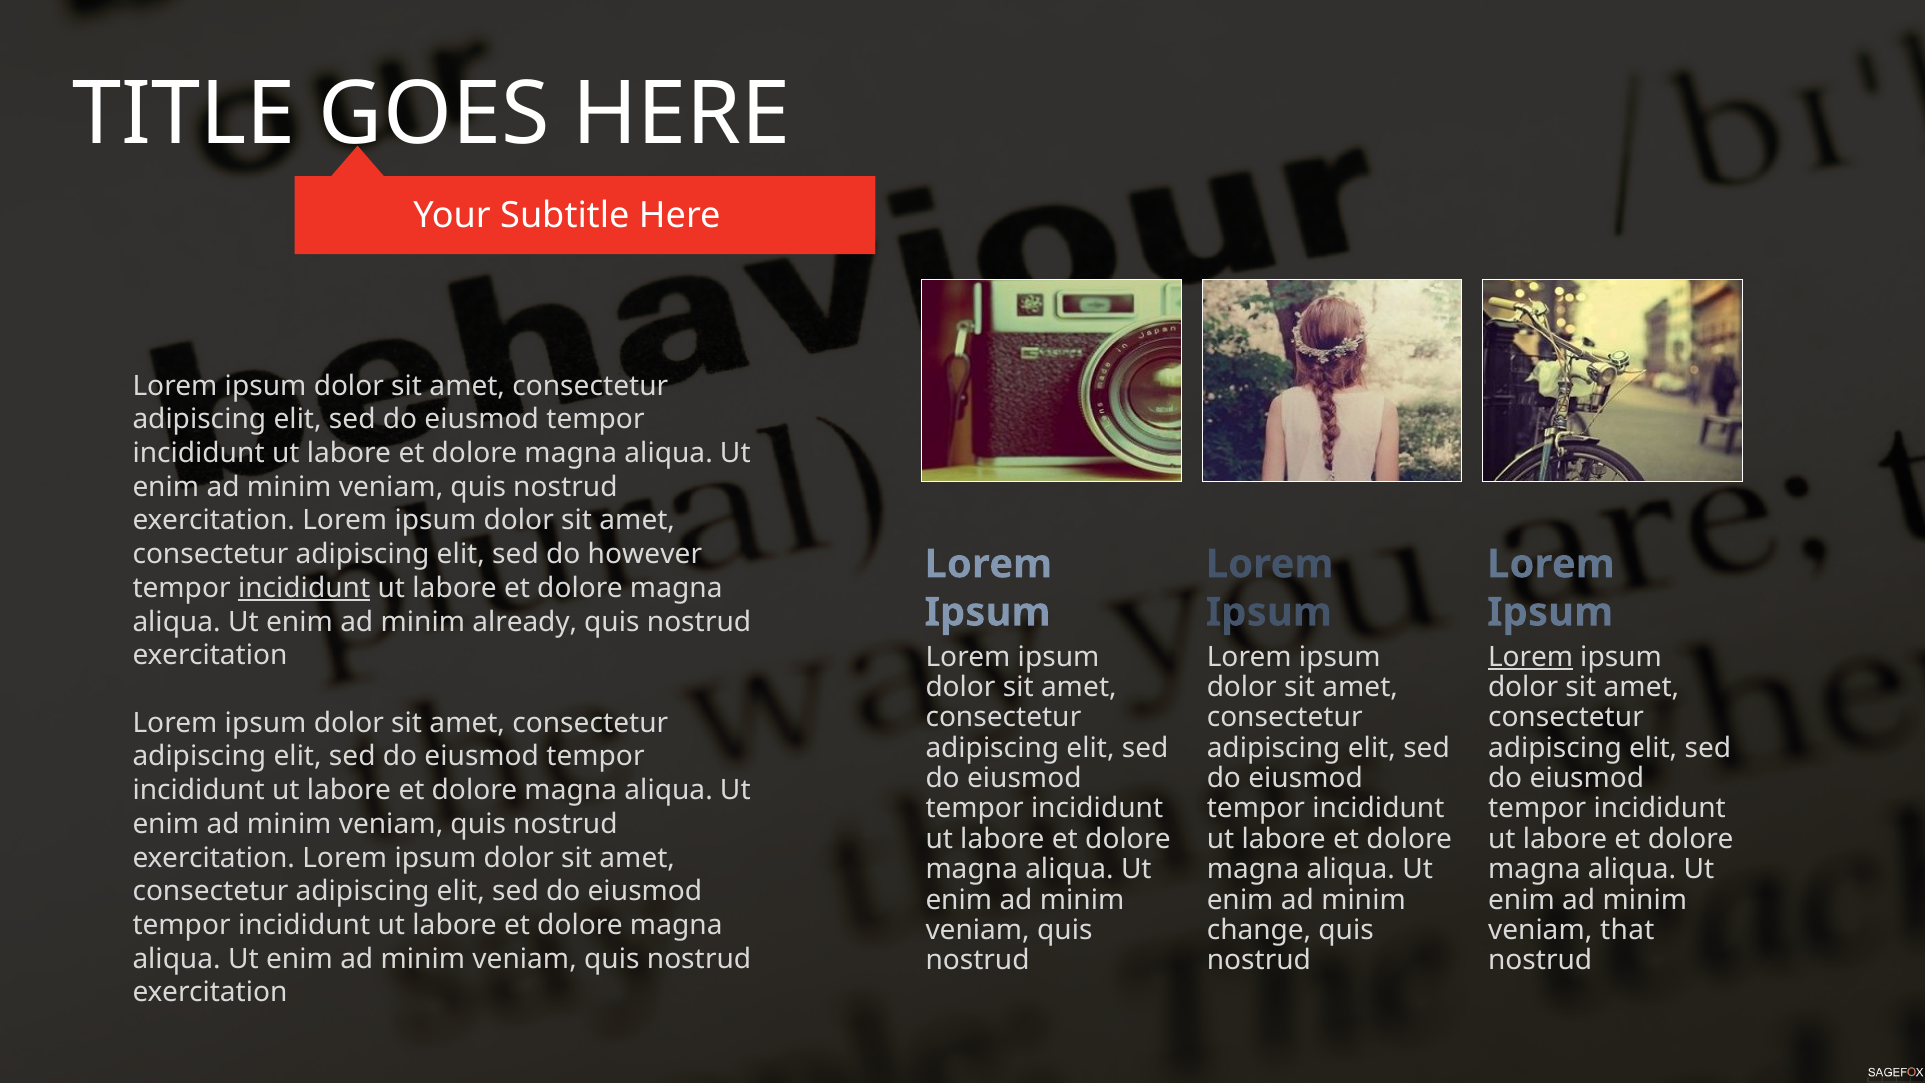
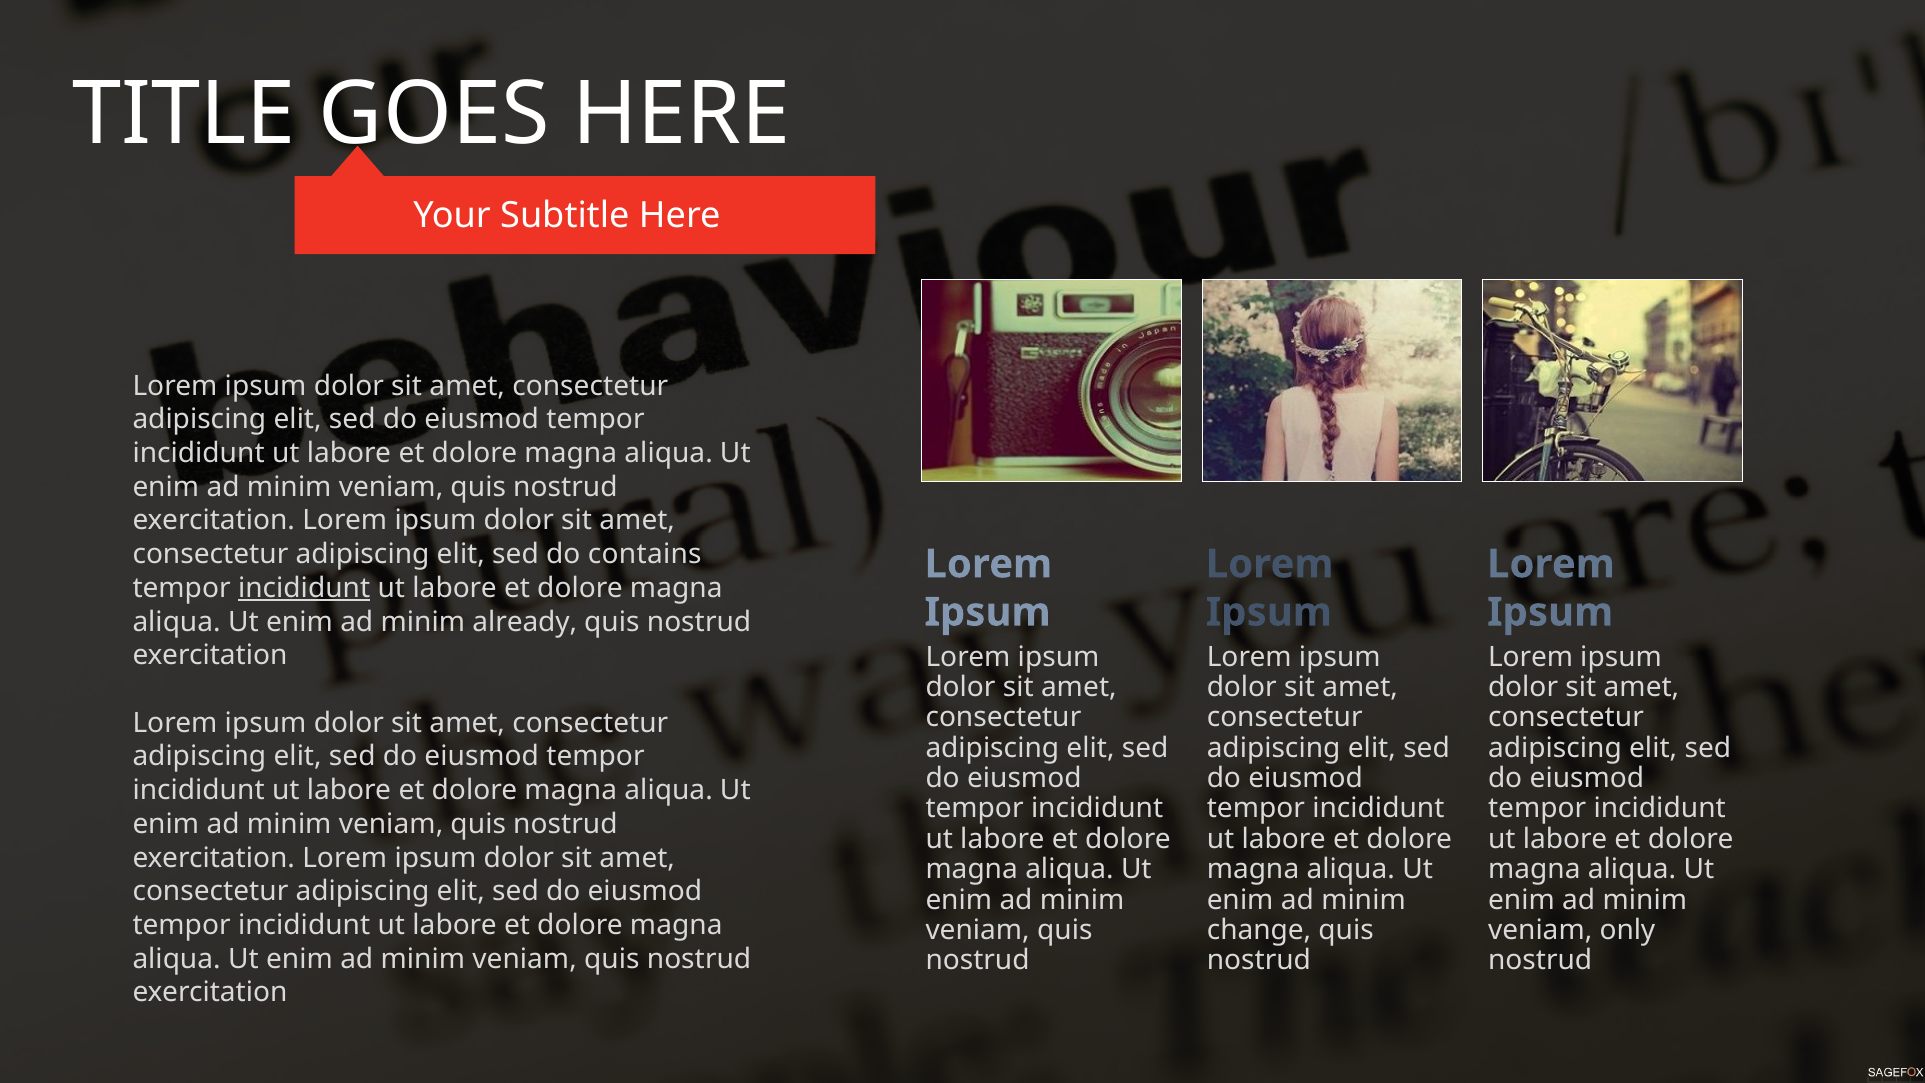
however: however -> contains (645, 554)
Lorem underline: present -> none (1531, 657)
that: that -> only (1628, 930)
